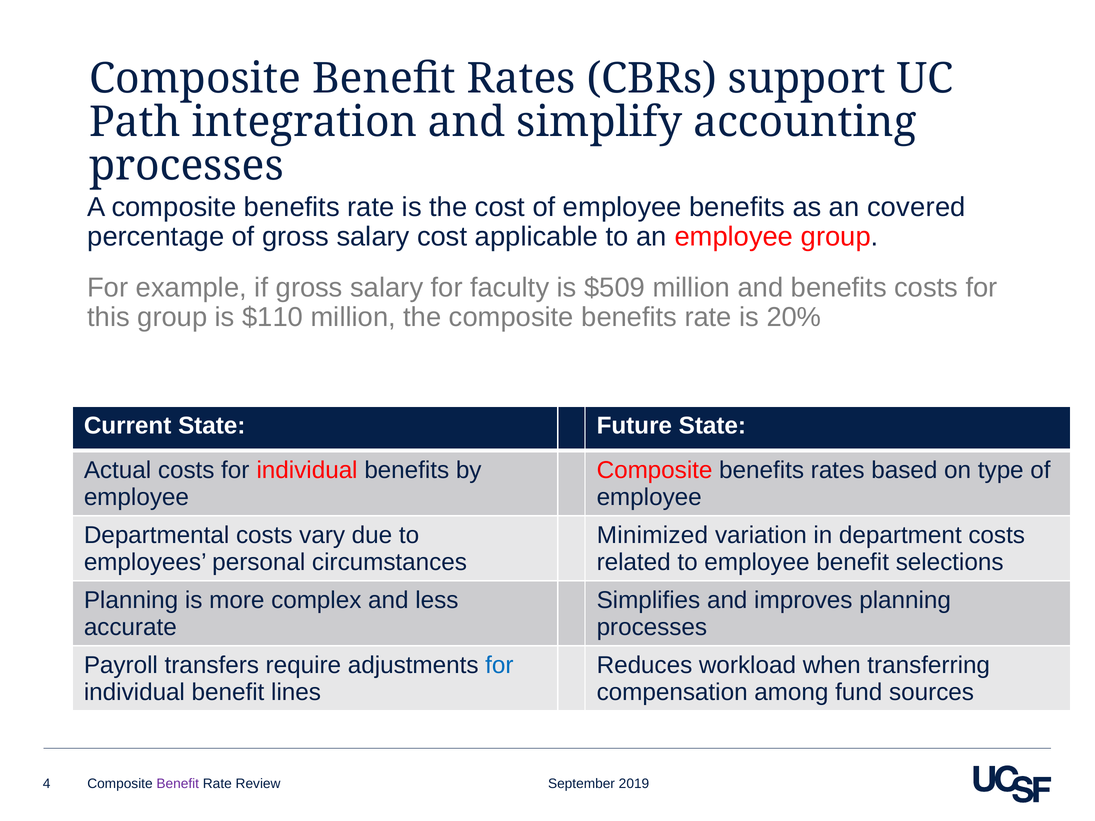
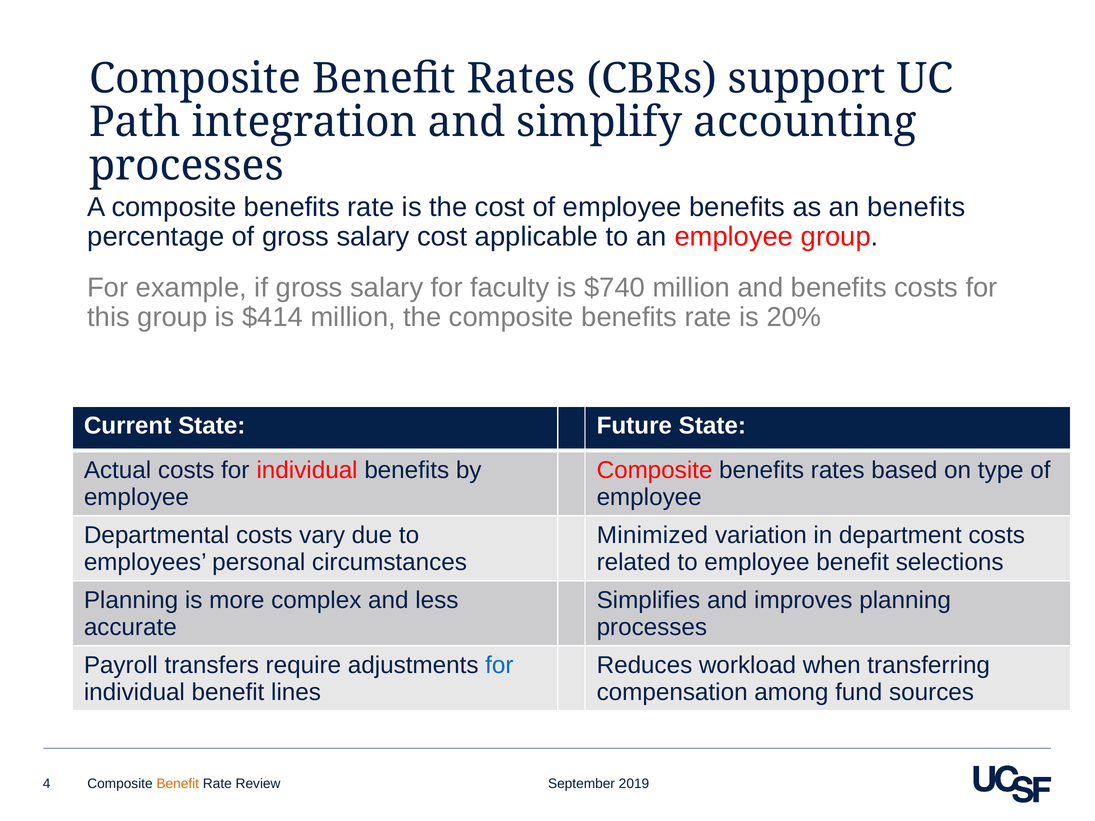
an covered: covered -> benefits (916, 207)
$509: $509 -> $740 (615, 288)
$110: $110 -> $414 (273, 317)
Benefit colour: purple -> orange (178, 784)
